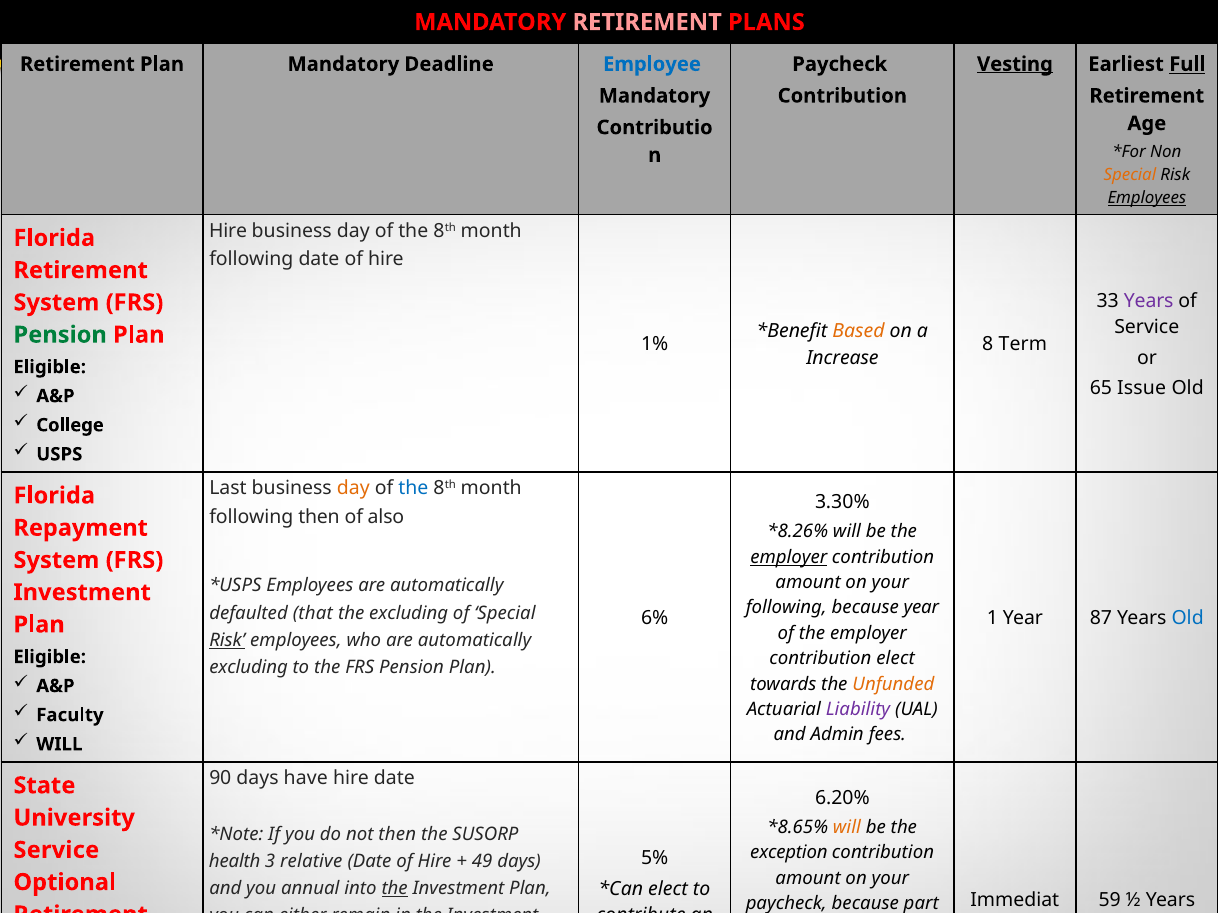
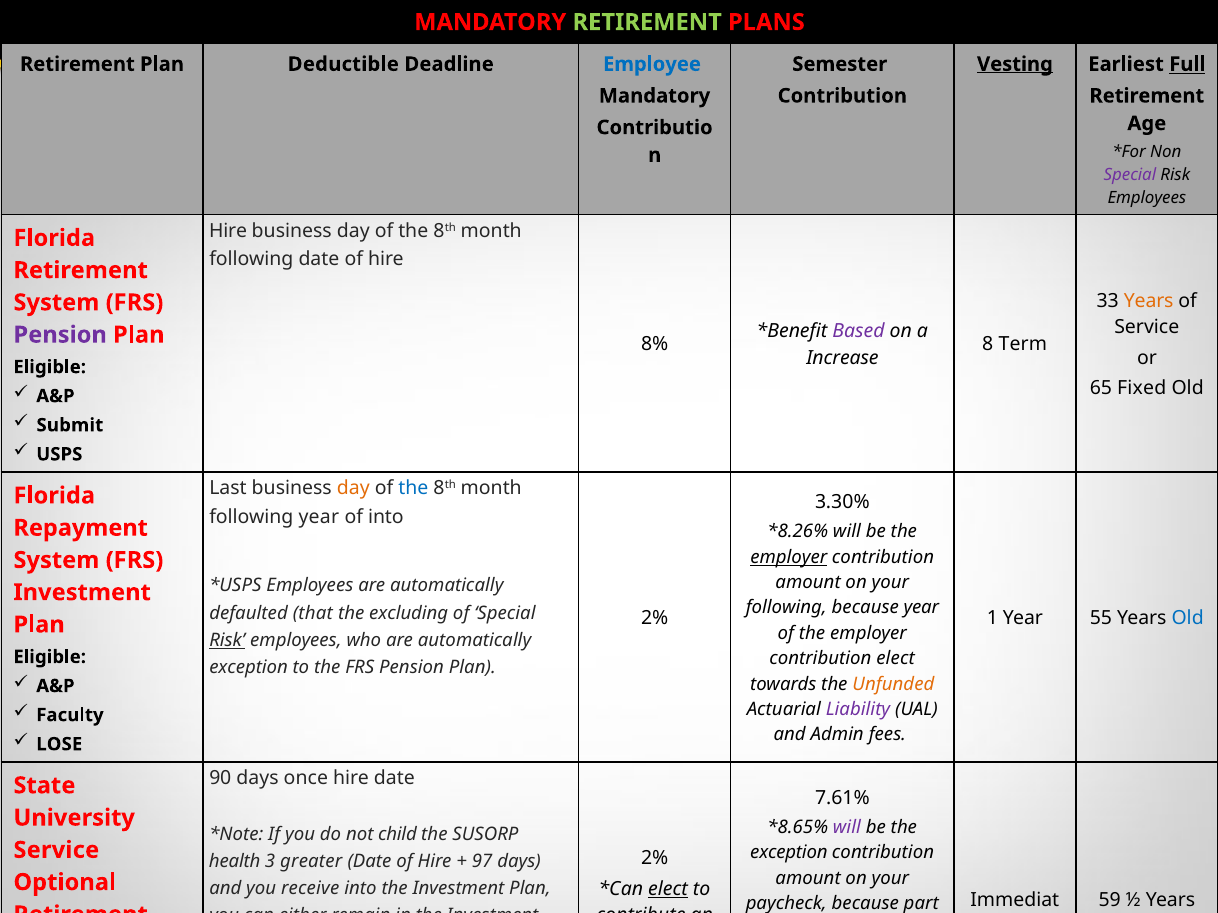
RETIREMENT colour: pink -> light green (647, 22)
Plan Mandatory: Mandatory -> Deductible (343, 64)
Paycheck: Paycheck -> Semester (840, 64)
Special colour: orange -> purple (1130, 175)
Employees underline: present -> none (1147, 198)
Years colour: purple -> orange (1149, 301)
Based colour: orange -> purple (858, 331)
Pension colour: green -> purple (60, 335)
1%: 1% -> 8% (655, 345)
Issue: Issue -> Fixed (1142, 388)
College: College -> Submit (70, 425)
following then: then -> year (319, 517)
of also: also -> into (386, 517)
6%: 6% -> 2% (655, 618)
87: 87 -> 55 (1101, 618)
excluding: excluding -> exception (249, 668)
WILL: WILL -> LOSE (59, 745)
have: have -> once (306, 779)
6.20%: 6.20% -> 7.61% (842, 798)
will colour: orange -> purple (847, 828)
not then: then -> child (397, 835)
5%: 5% -> 2% (655, 859)
relative: relative -> greater (311, 862)
49: 49 -> 97 (482, 862)
annual: annual -> receive (310, 889)
the underline: present -> none (395, 889)
elect underline: none -> present (668, 889)
